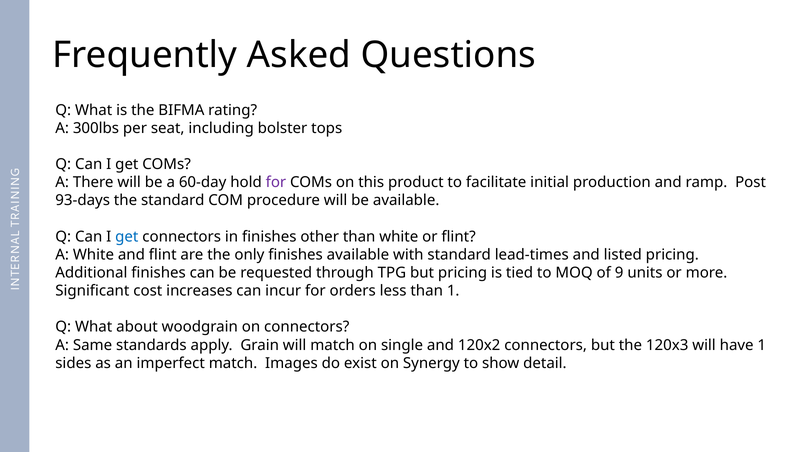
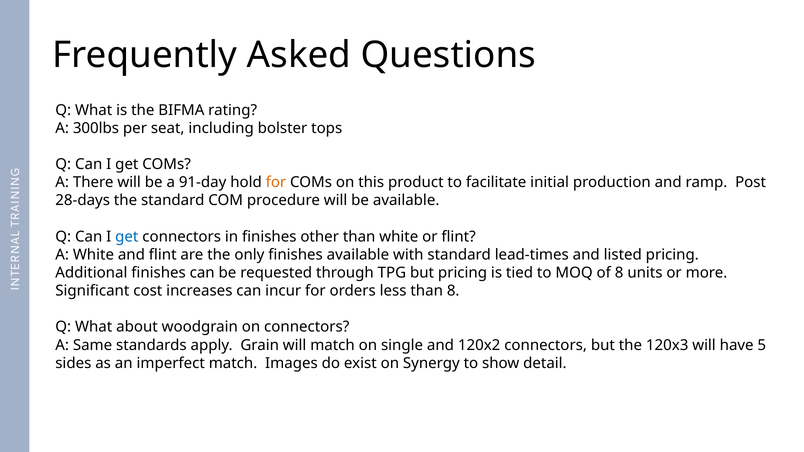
60-day: 60-day -> 91-day (203, 182)
for colour: purple -> orange (276, 182)
93-days: 93-days -> 28-days (83, 201)
of 9: 9 -> 8 (619, 273)
than 1: 1 -> 8 (453, 291)
have 1: 1 -> 5 (762, 345)
